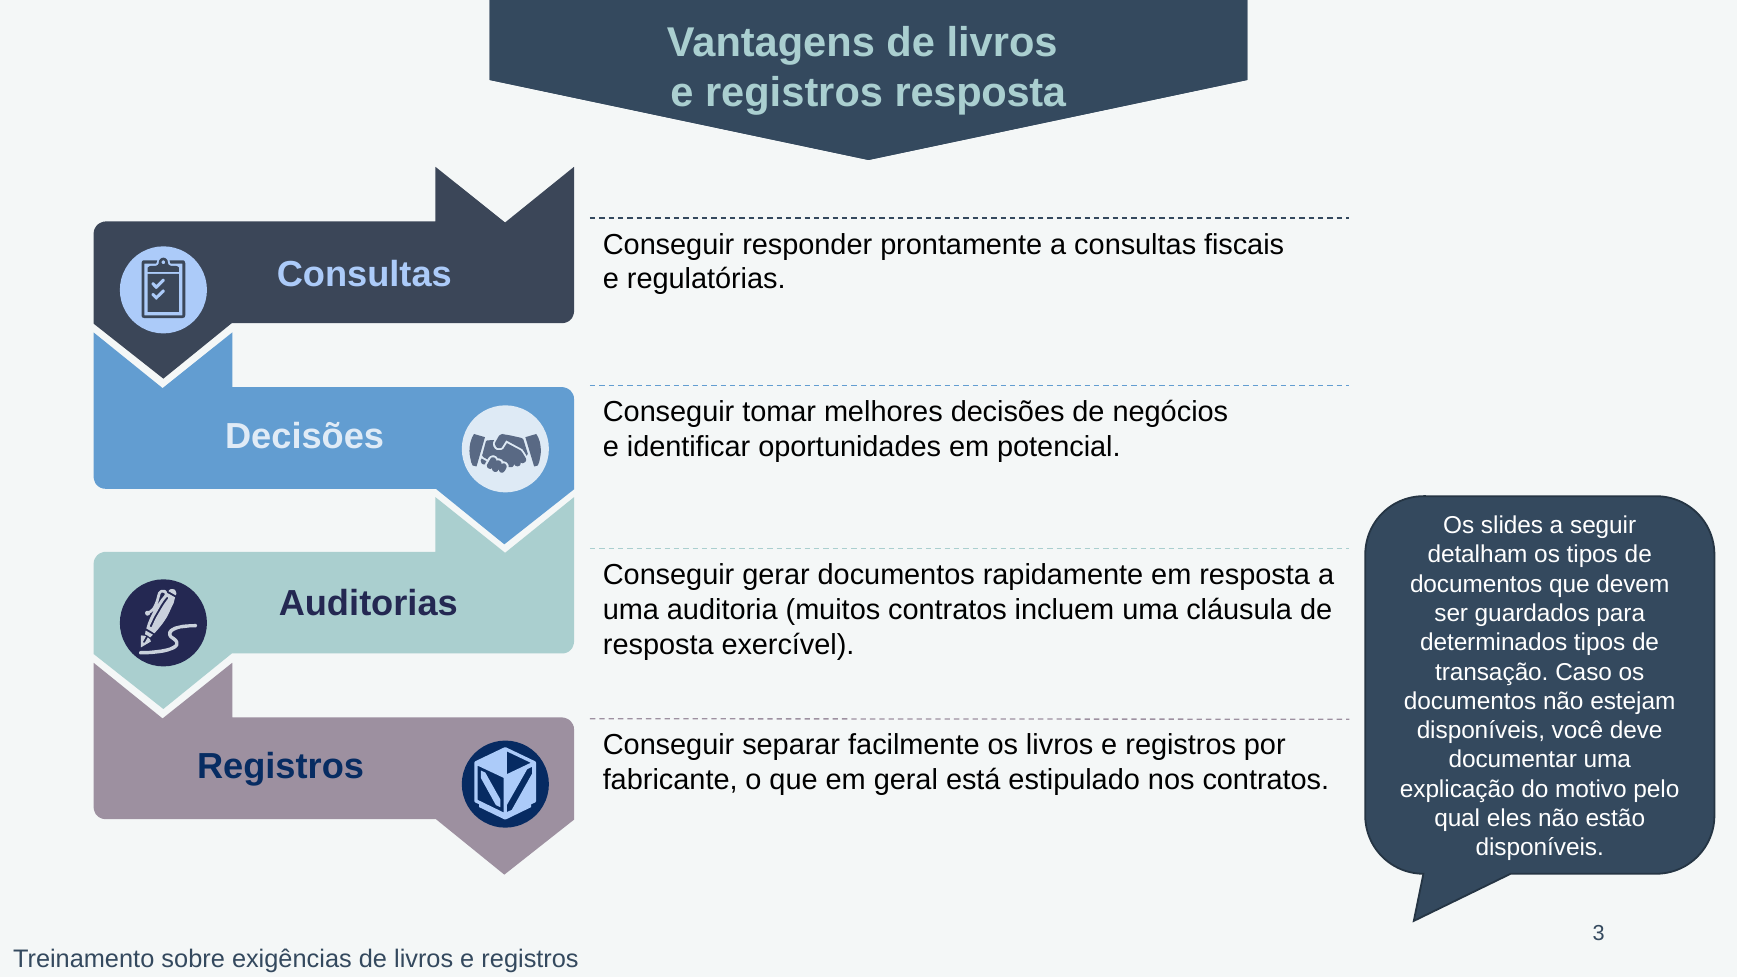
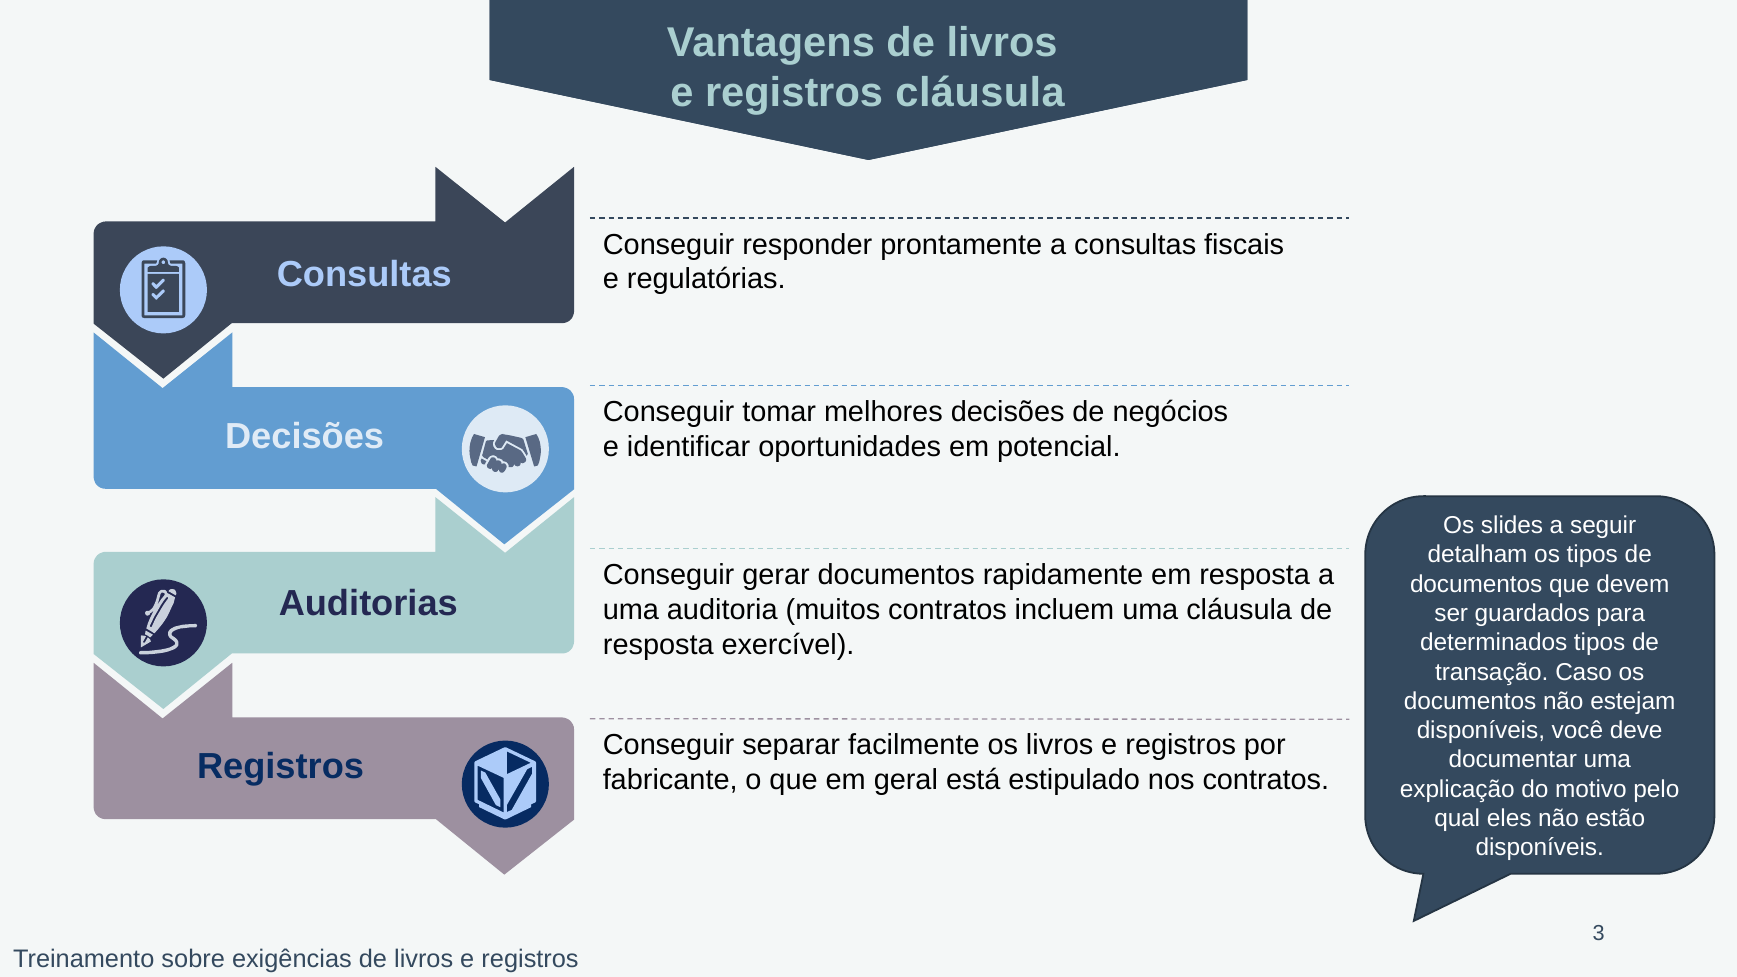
registros resposta: resposta -> cláusula (980, 93)
